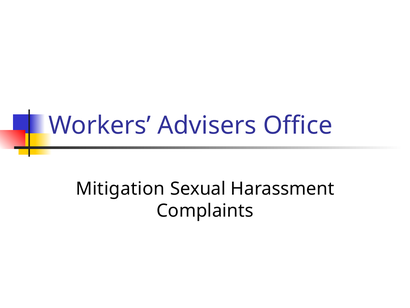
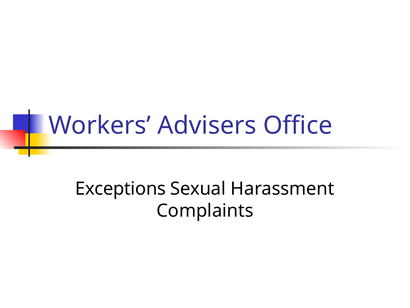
Mitigation: Mitigation -> Exceptions (120, 189)
